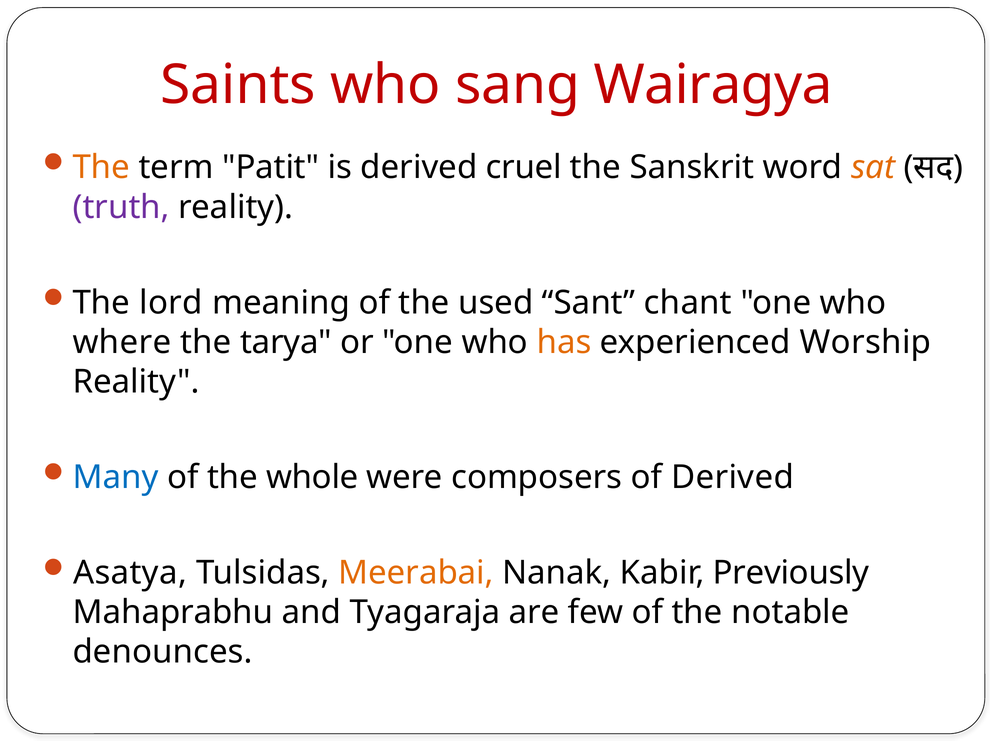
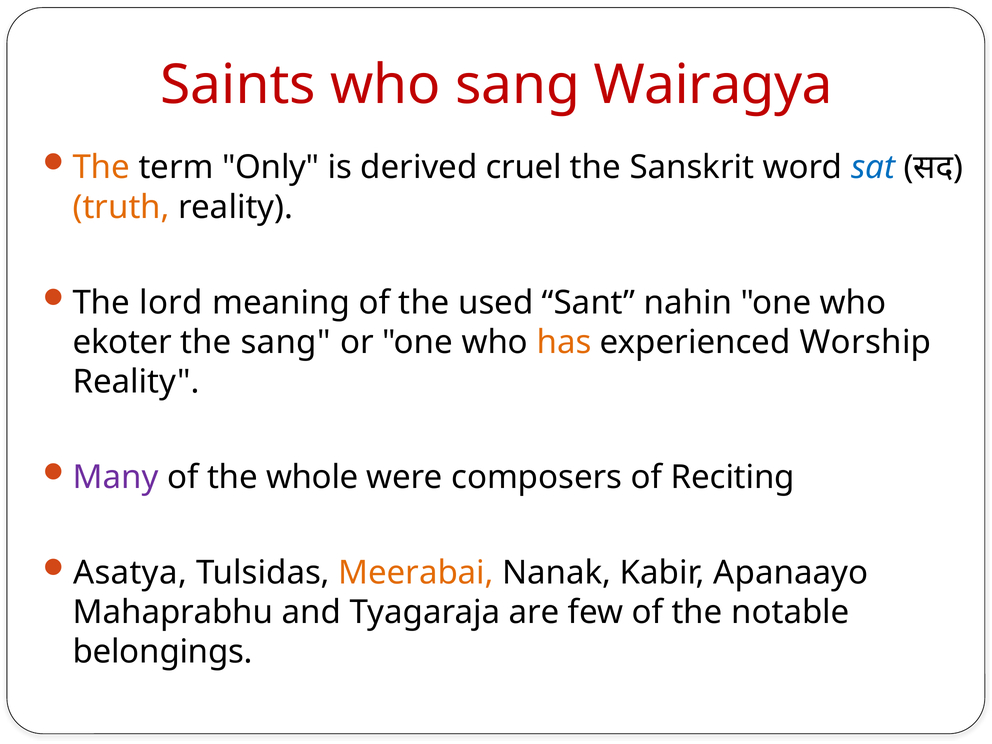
Patit: Patit -> Only (271, 168)
sat colour: orange -> blue (873, 168)
truth colour: purple -> orange (121, 207)
chant: chant -> nahin (688, 303)
where: where -> ekoter (122, 342)
the tarya: tarya -> sang (286, 342)
Many colour: blue -> purple (116, 477)
of Derived: Derived -> Reciting (733, 477)
Previously: Previously -> Apanaayo (791, 573)
denounces: denounces -> belongings (163, 652)
